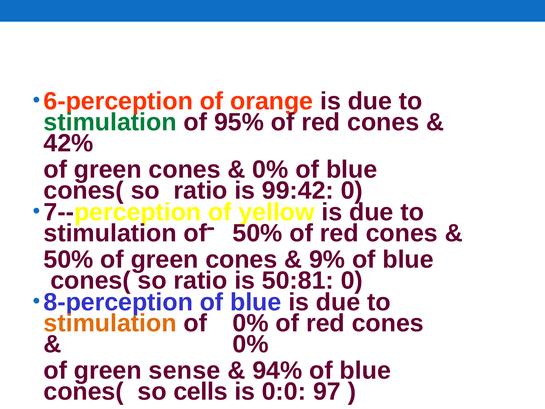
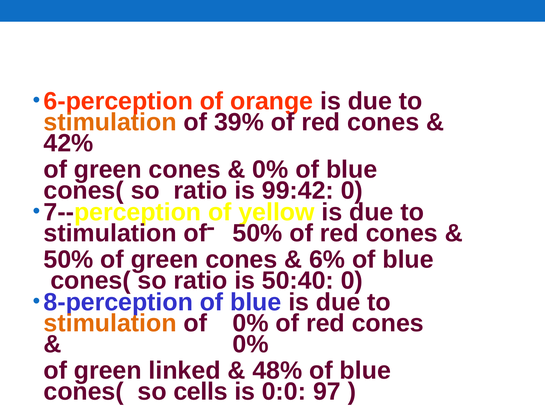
stimulation colour: green -> orange (110, 122)
95%: 95% -> 39% (239, 122)
9%: 9% -> 6% (327, 259)
50:81: 50:81 -> 50:40 (298, 280)
sense: sense -> linked (185, 370)
94%: 94% -> 48% (277, 370)
